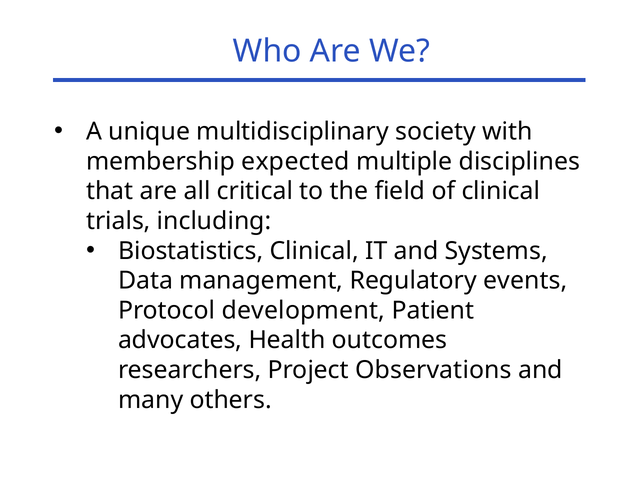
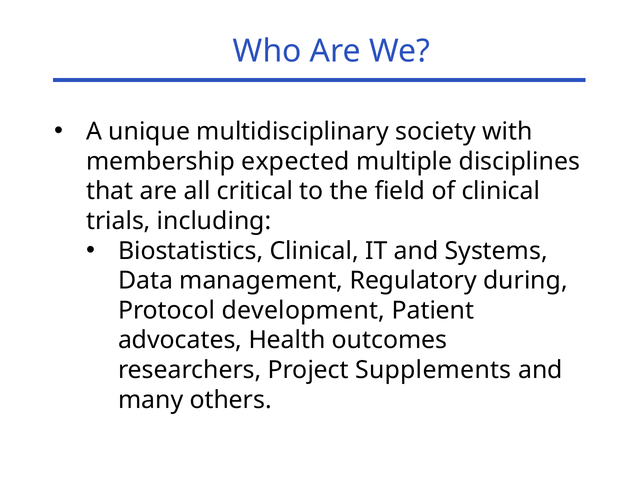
events: events -> during (525, 281)
Observations: Observations -> Supplements (433, 370)
